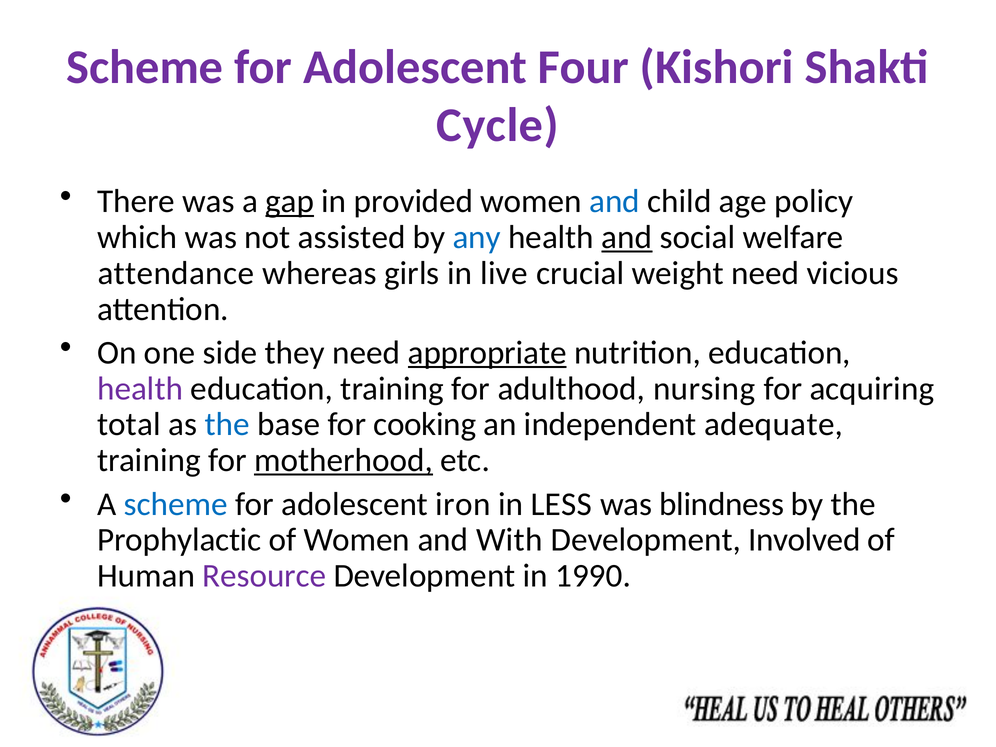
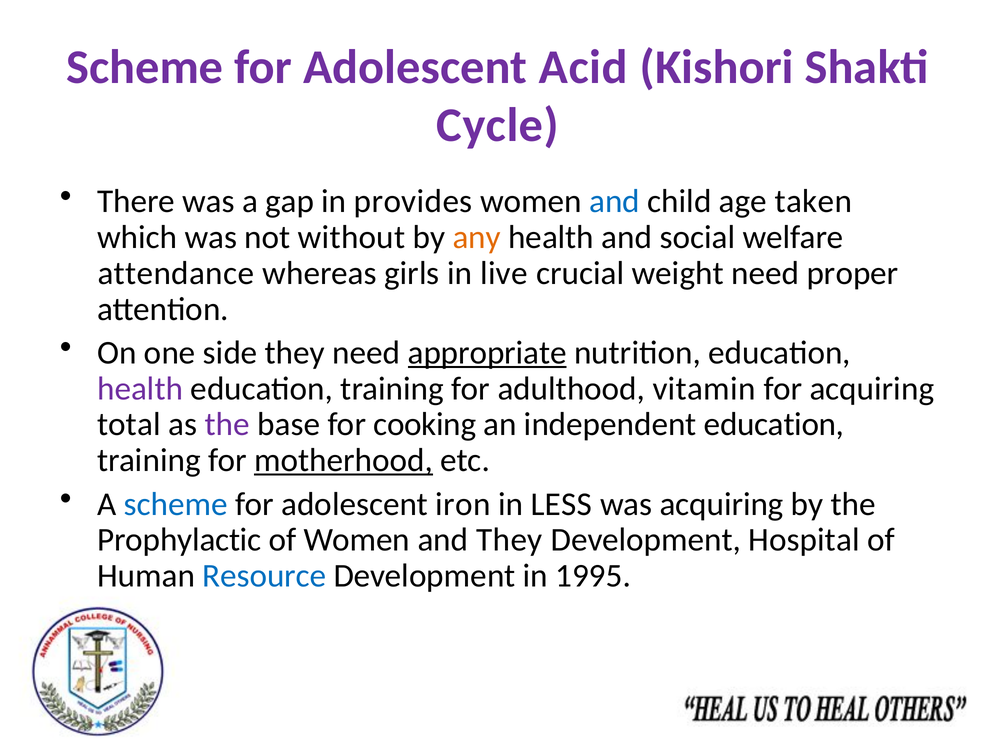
Four: Four -> Acid (583, 67)
gap underline: present -> none (290, 202)
provided: provided -> provides (413, 202)
policy: policy -> taken (814, 202)
assisted: assisted -> without (352, 237)
any colour: blue -> orange (477, 237)
and underline: present -> none (627, 237)
vicious: vicious -> proper (853, 273)
nursing: nursing -> vitamin (704, 389)
the colour: blue -> purple (227, 425)
independent adequate: adequate -> education (774, 425)
was blindness: blindness -> acquiring (722, 504)
and With: With -> They (509, 540)
Involved: Involved -> Hospital (804, 540)
Resource colour: purple -> blue (264, 576)
1990: 1990 -> 1995 (593, 576)
